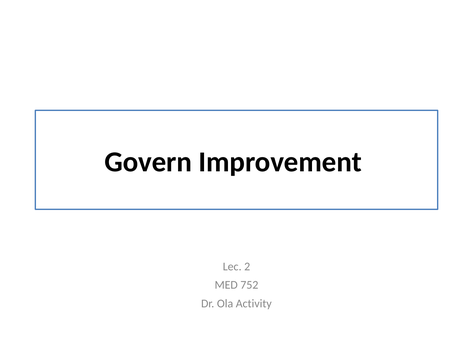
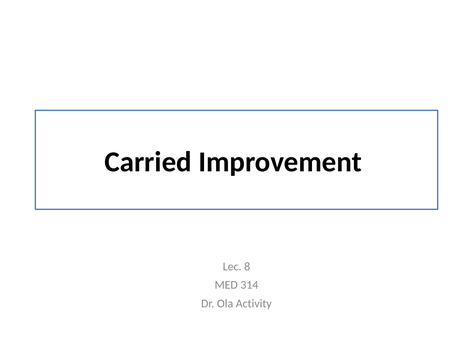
Govern: Govern -> Carried (148, 162)
2: 2 -> 8 (247, 266)
752: 752 -> 314 (249, 285)
